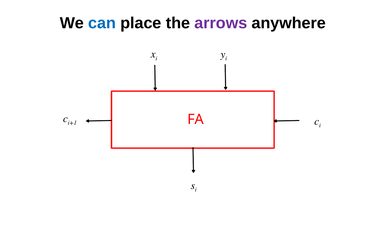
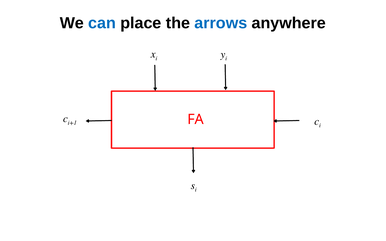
arrows colour: purple -> blue (221, 23)
